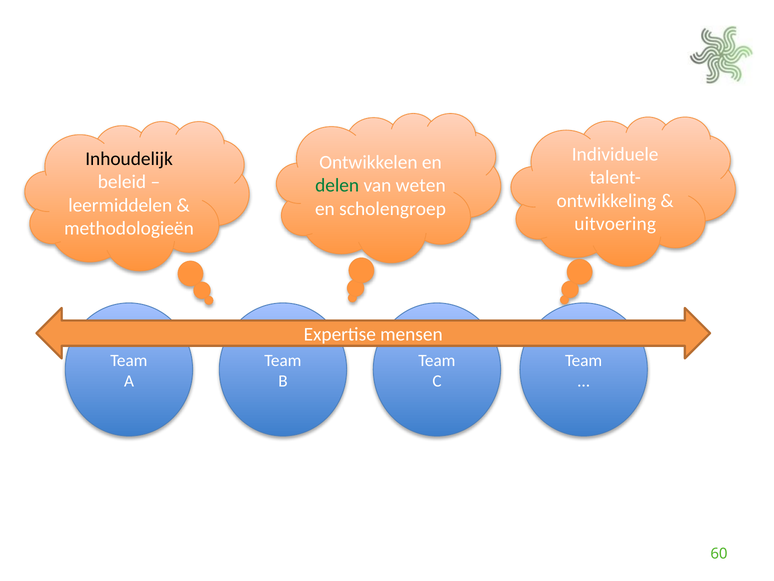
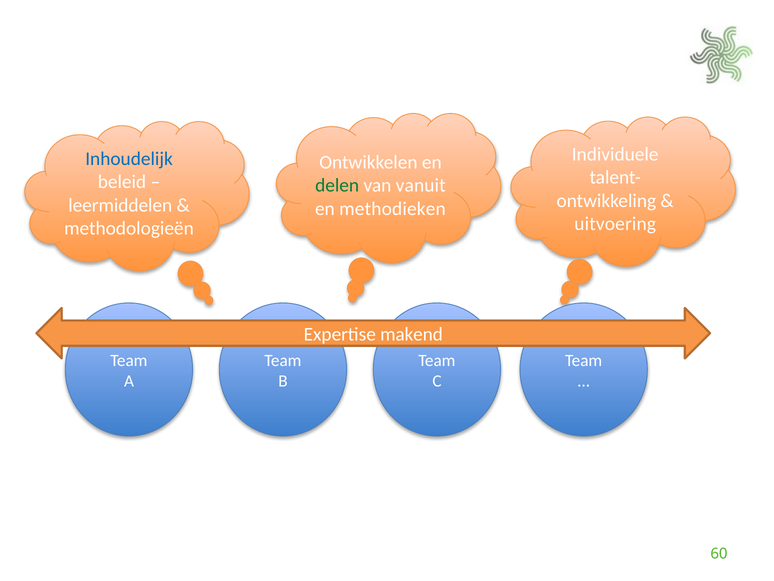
Inhoudelijk colour: black -> blue (129, 159)
weten: weten -> vanuit (421, 185)
scholengroep: scholengroep -> methodieken (392, 209)
mensen: mensen -> makend (412, 334)
